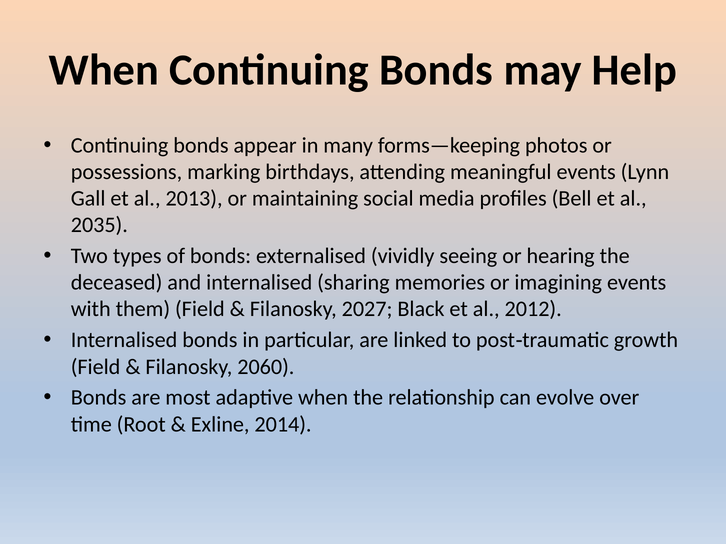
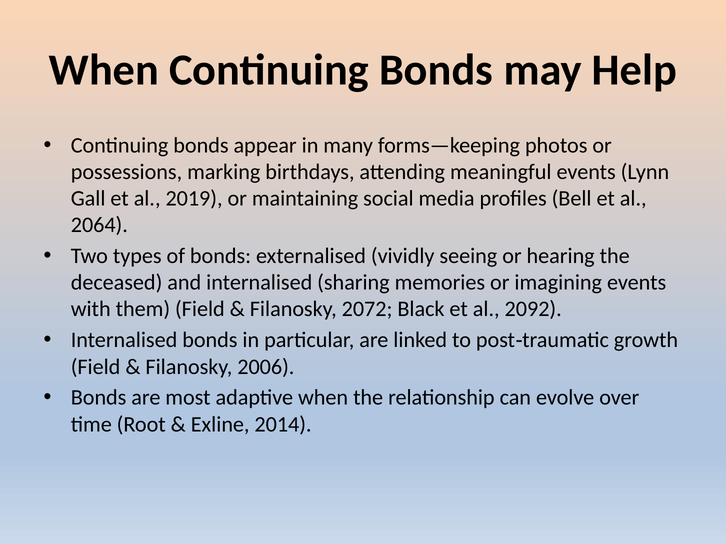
2013: 2013 -> 2019 (194, 199)
2035: 2035 -> 2064 (99, 225)
2027: 2027 -> 2072 (367, 309)
2012: 2012 -> 2092 (533, 309)
2060: 2060 -> 2006 (266, 367)
